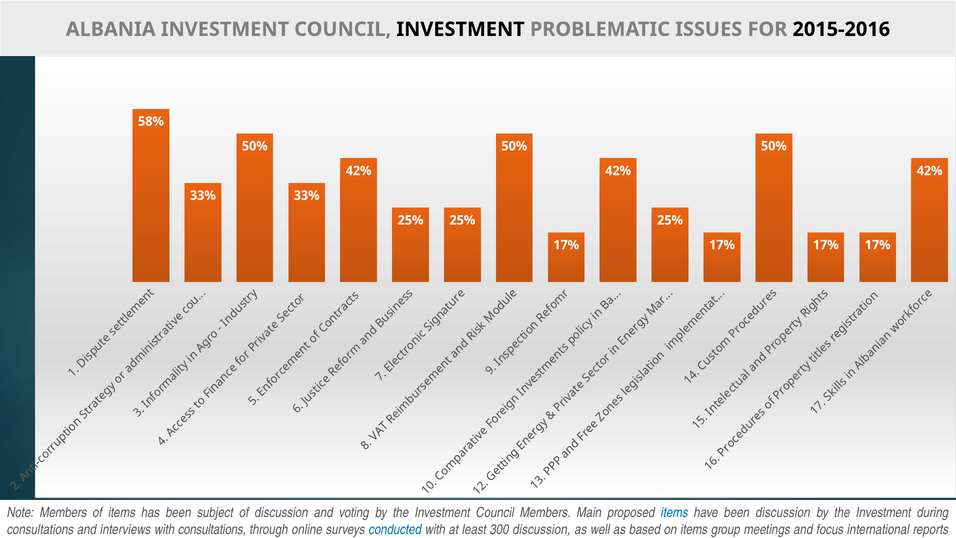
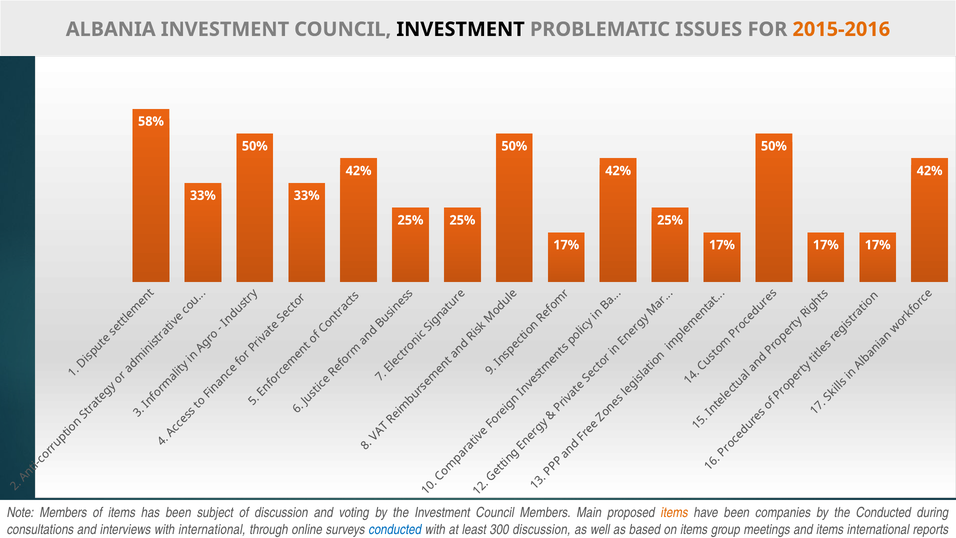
2015-2016 colour: black -> orange (841, 29)
items colour: blue -> orange (674, 513)
been discussion: discussion -> companies (783, 513)
Investment: Investment -> Conducted (884, 513)
with consultations: consultations -> international (212, 529)
and focus: focus -> items (830, 529)
